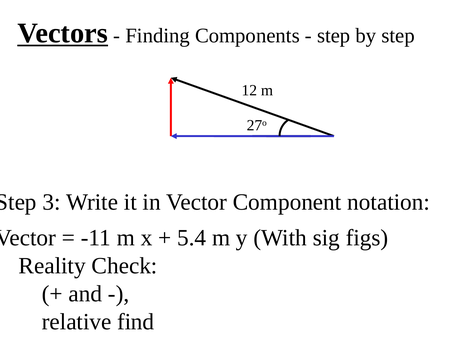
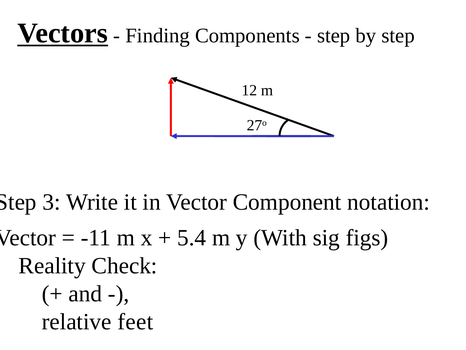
find: find -> feet (135, 322)
